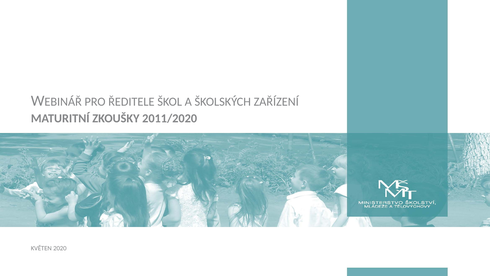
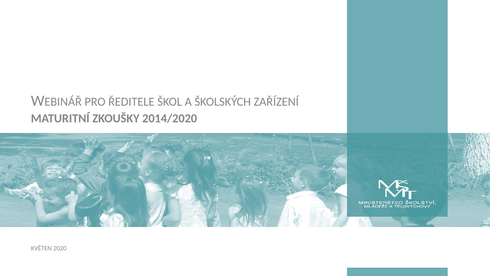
2011/2020: 2011/2020 -> 2014/2020 (170, 118)
